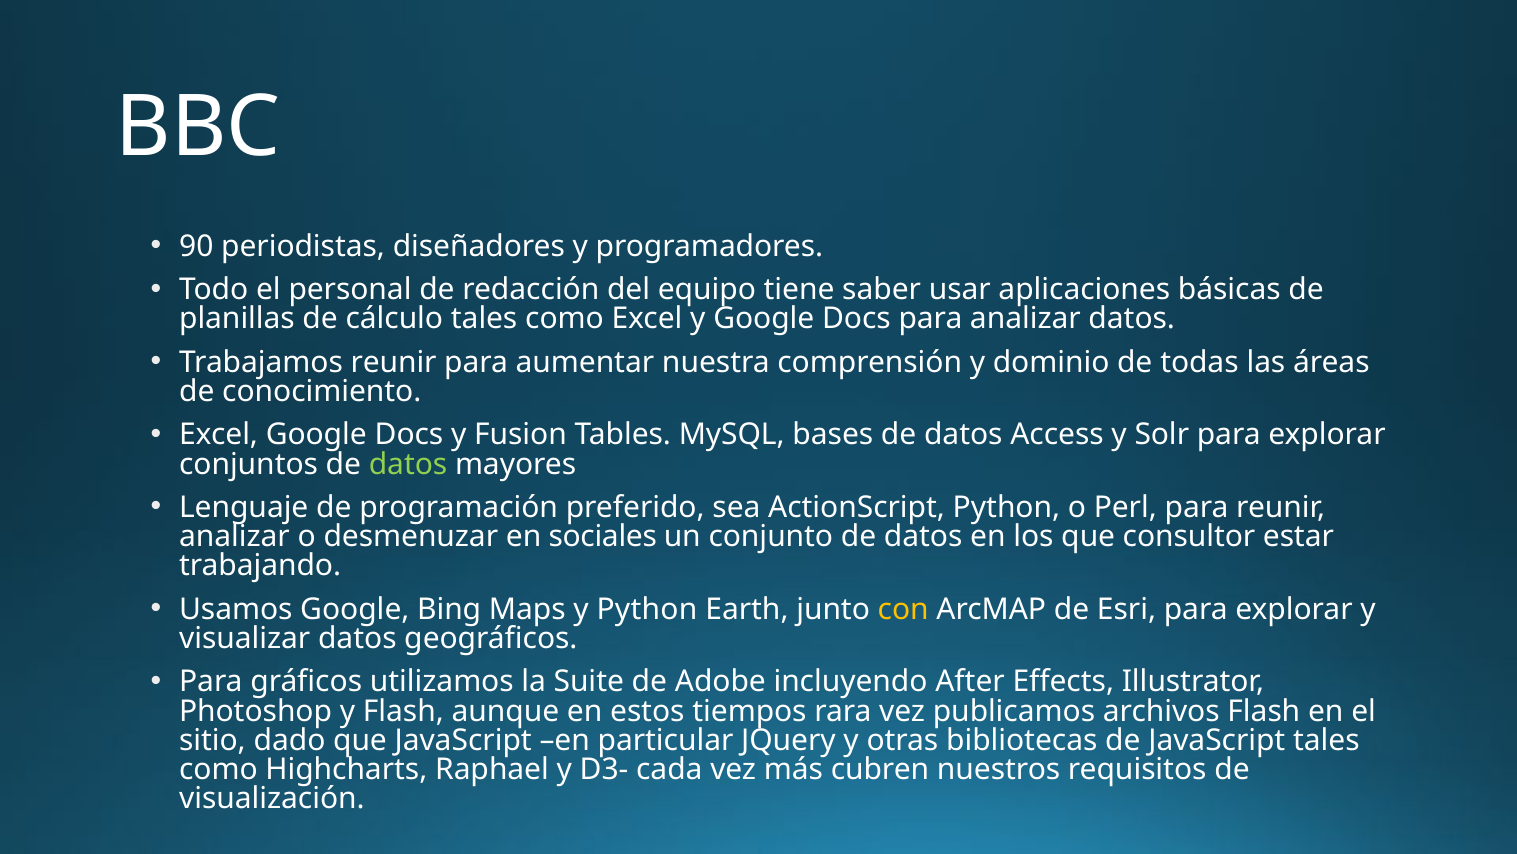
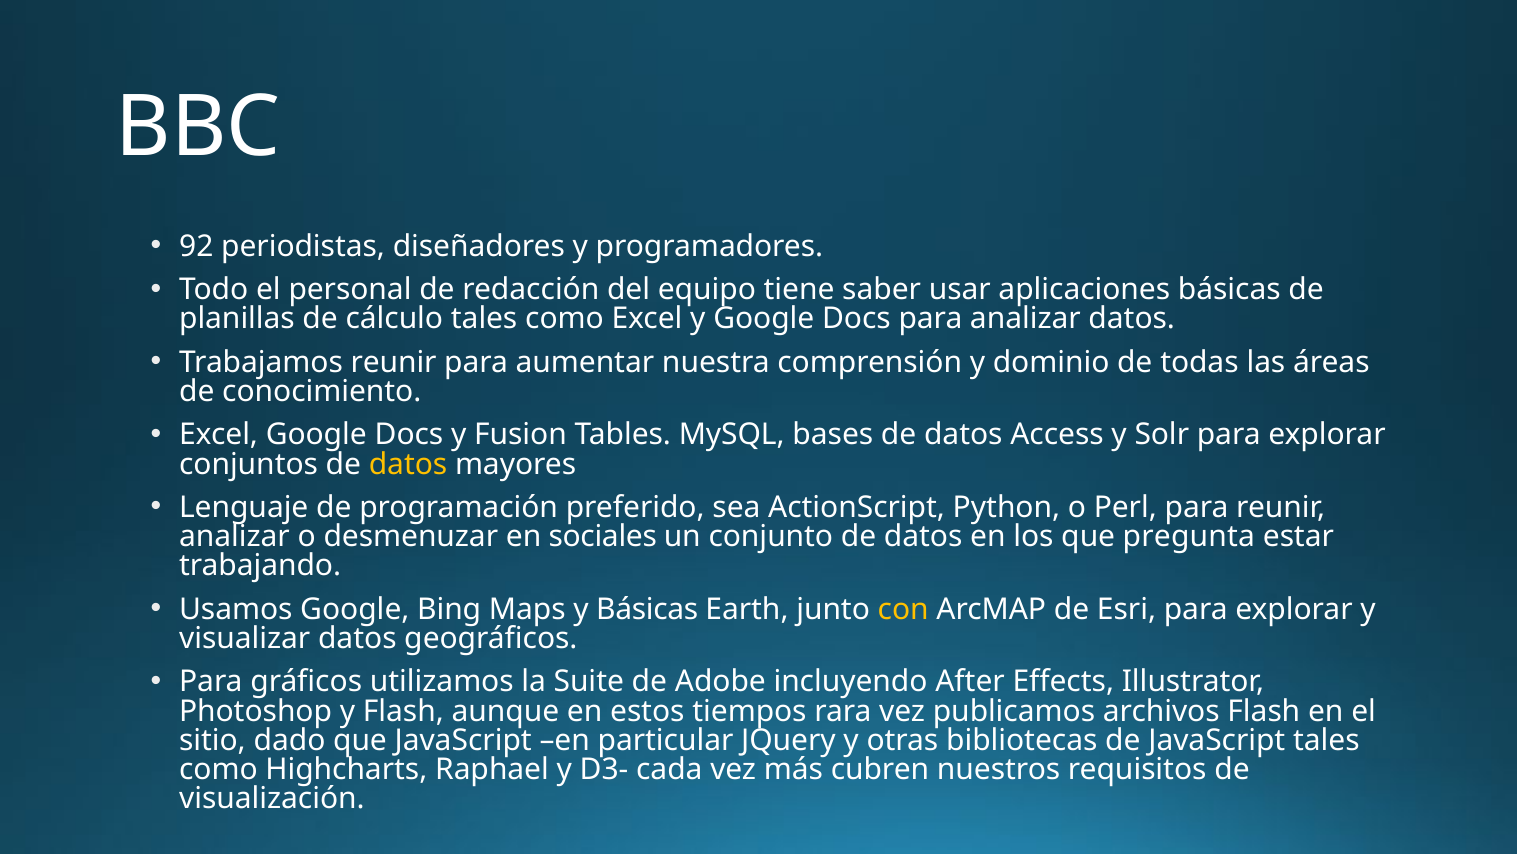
90: 90 -> 92 (196, 246)
datos colour: light green -> yellow (408, 464)
consultor: consultor -> pregunta (1189, 536)
y Python: Python -> Básicas (647, 609)
